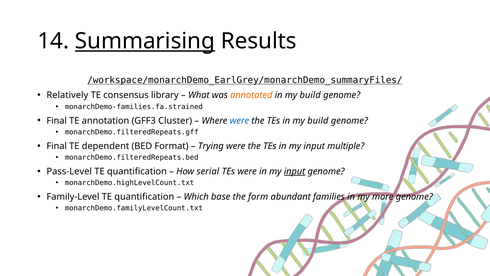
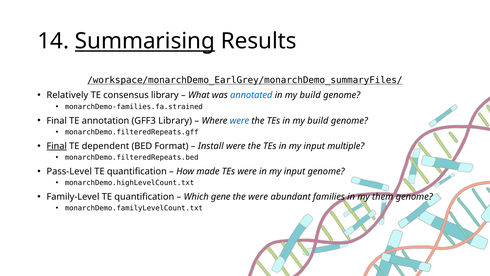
annotated colour: orange -> blue (251, 95)
GFF3 Cluster: Cluster -> Library (175, 120)
Final underline: none -> present (57, 146)
Trying: Trying -> Install (211, 146)
serial: serial -> made (208, 171)
input underline: present -> none (295, 171)
base: base -> gene (221, 196)
the form: form -> were (258, 196)
more: more -> them (383, 196)
